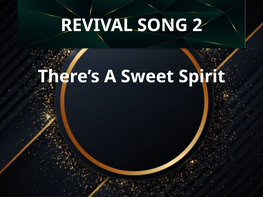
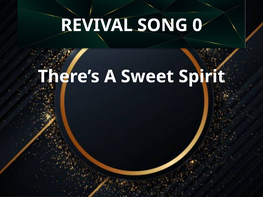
2: 2 -> 0 (197, 25)
